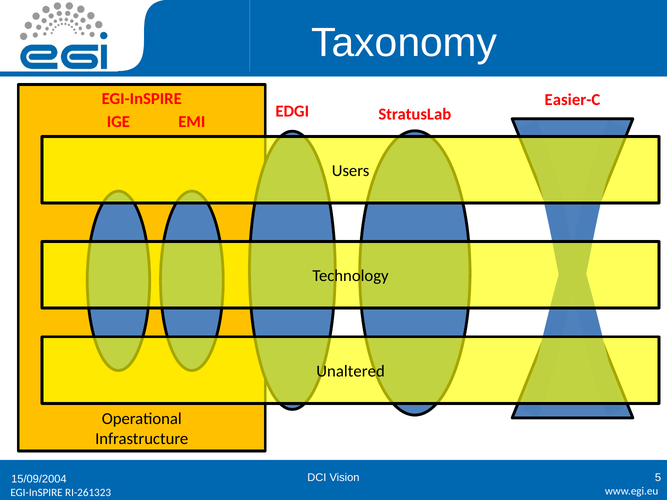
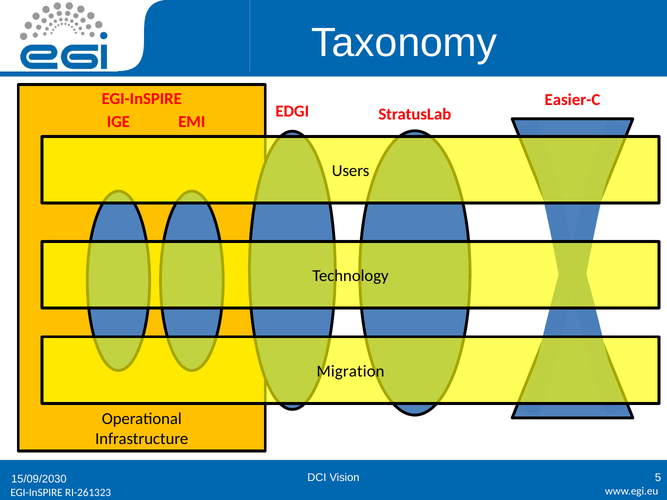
Unaltered: Unaltered -> Migration (351, 371)
15/09/2004: 15/09/2004 -> 15/09/2030 (39, 479)
